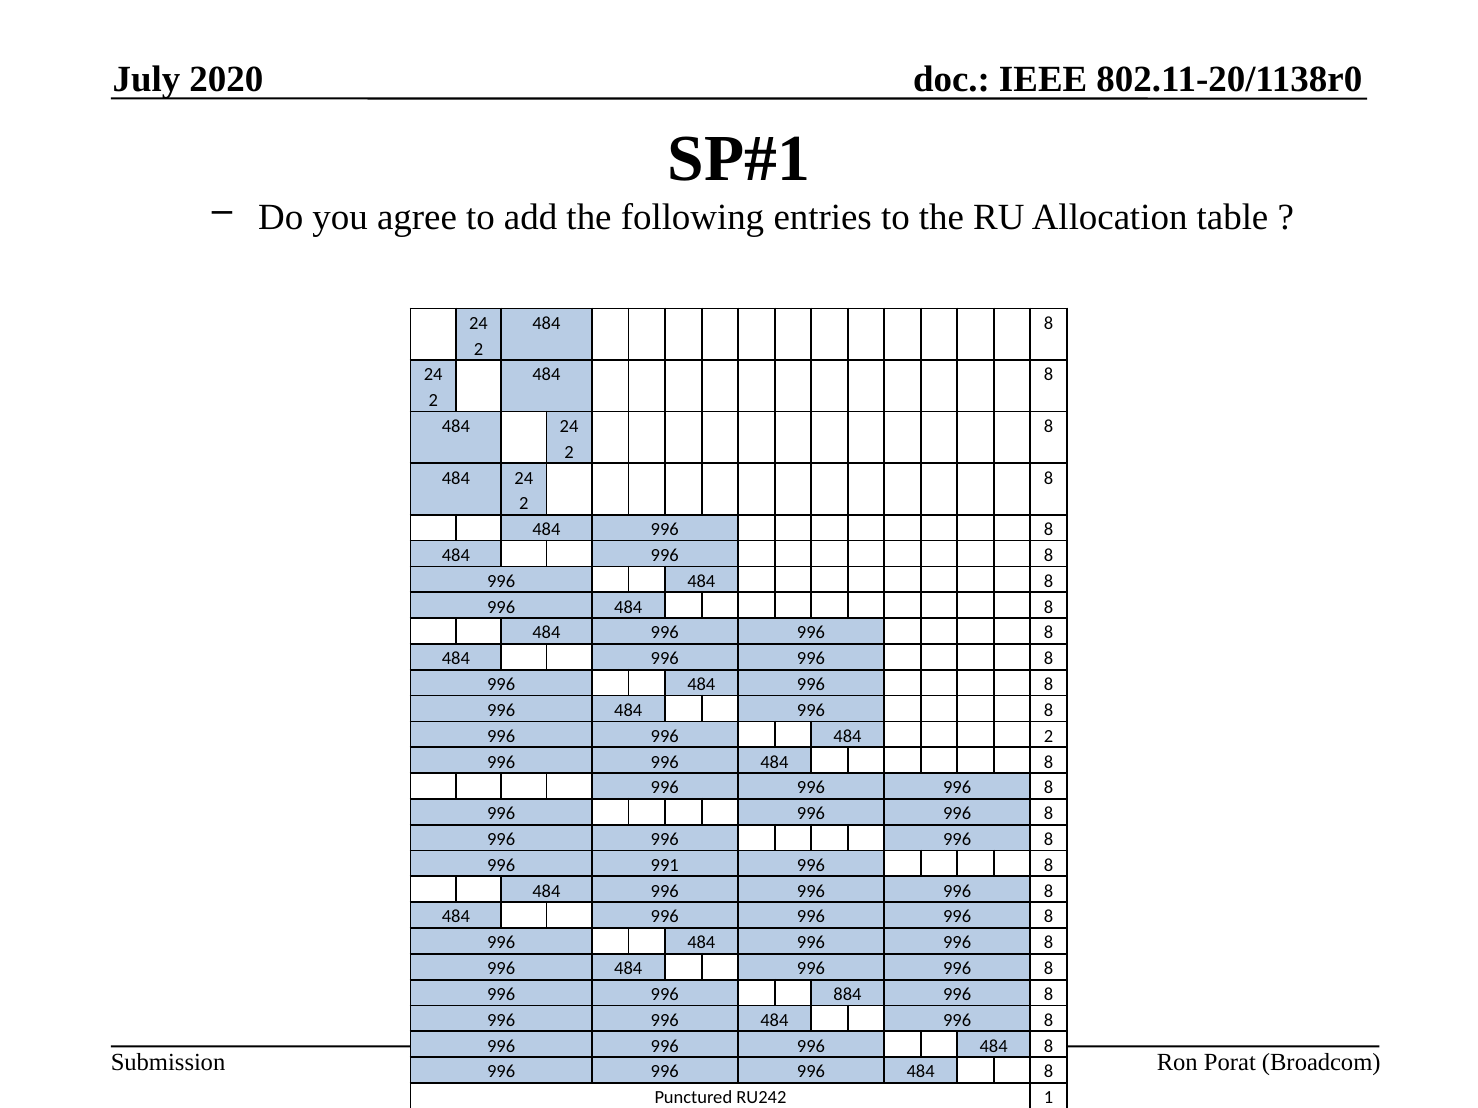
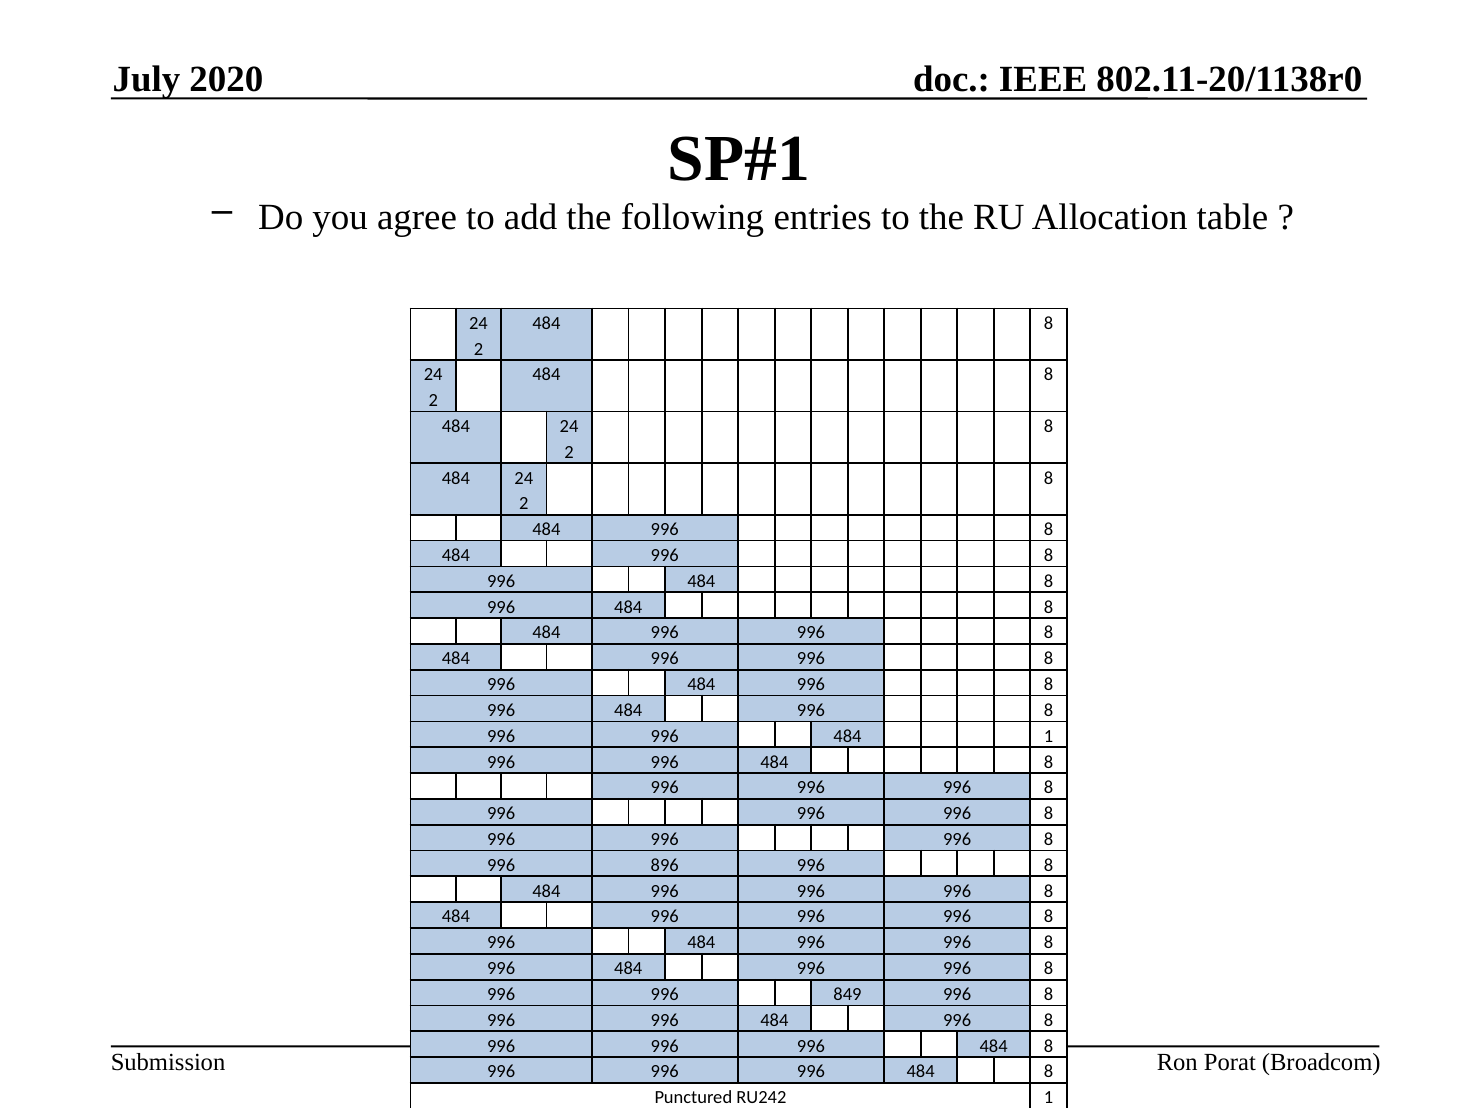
484 2: 2 -> 1 (1049, 736)
991: 991 -> 896 (665, 866)
884: 884 -> 849 (847, 995)
